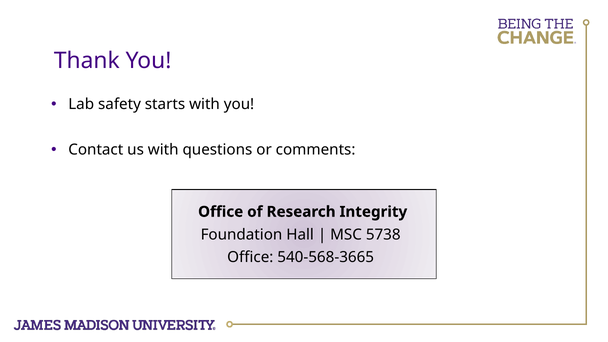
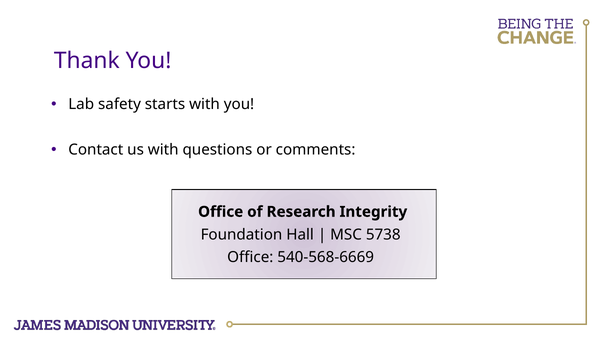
540-568-3665: 540-568-3665 -> 540-568-6669 (326, 257)
